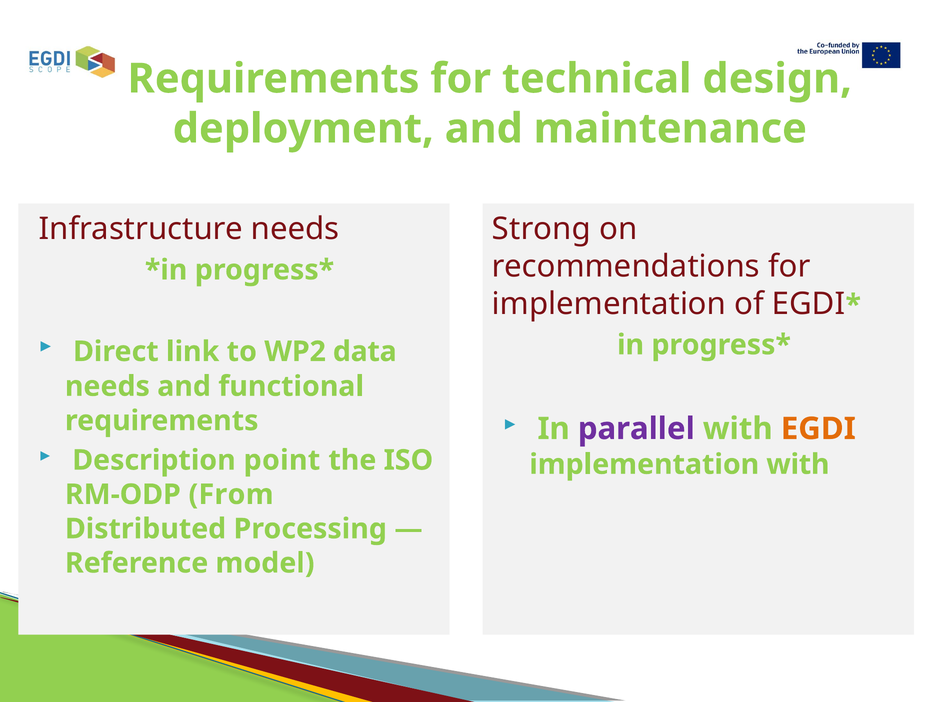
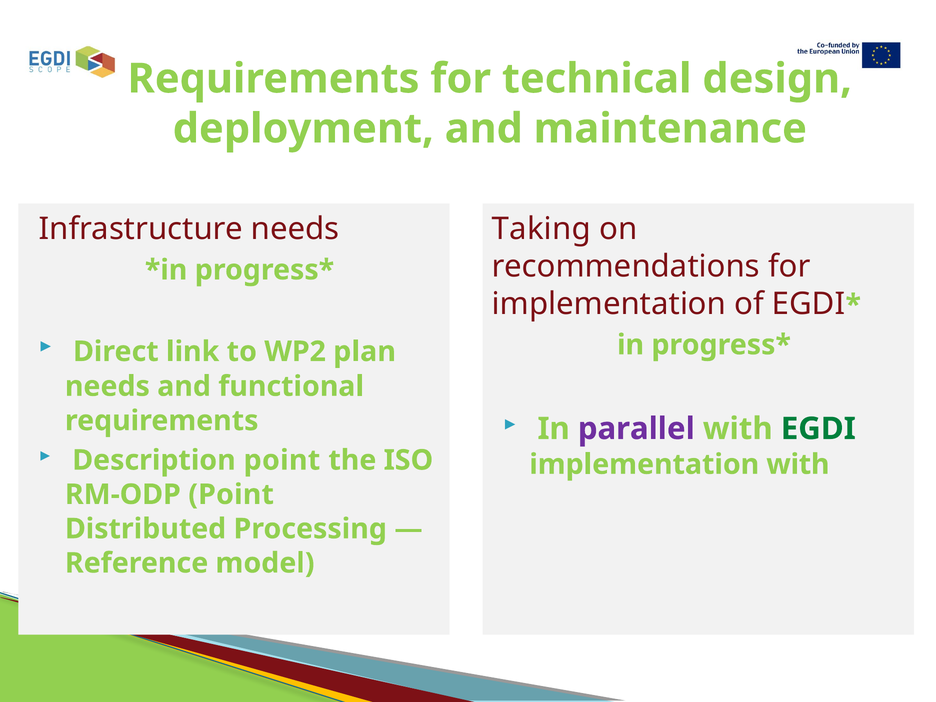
Strong: Strong -> Taking (541, 229)
data: data -> plan (365, 352)
EGDI colour: orange -> green (818, 429)
RM-ODP From: From -> Point (231, 495)
